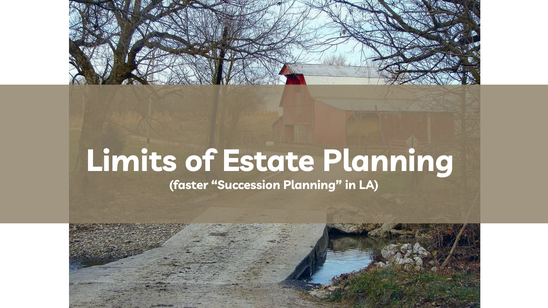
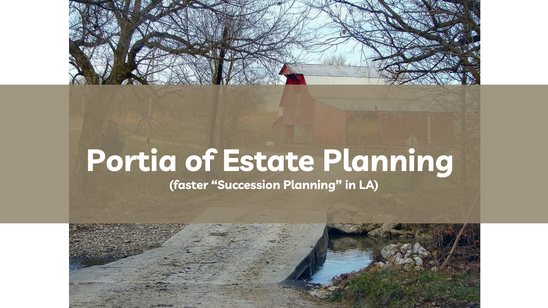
Limits: Limits -> Portia (132, 161)
